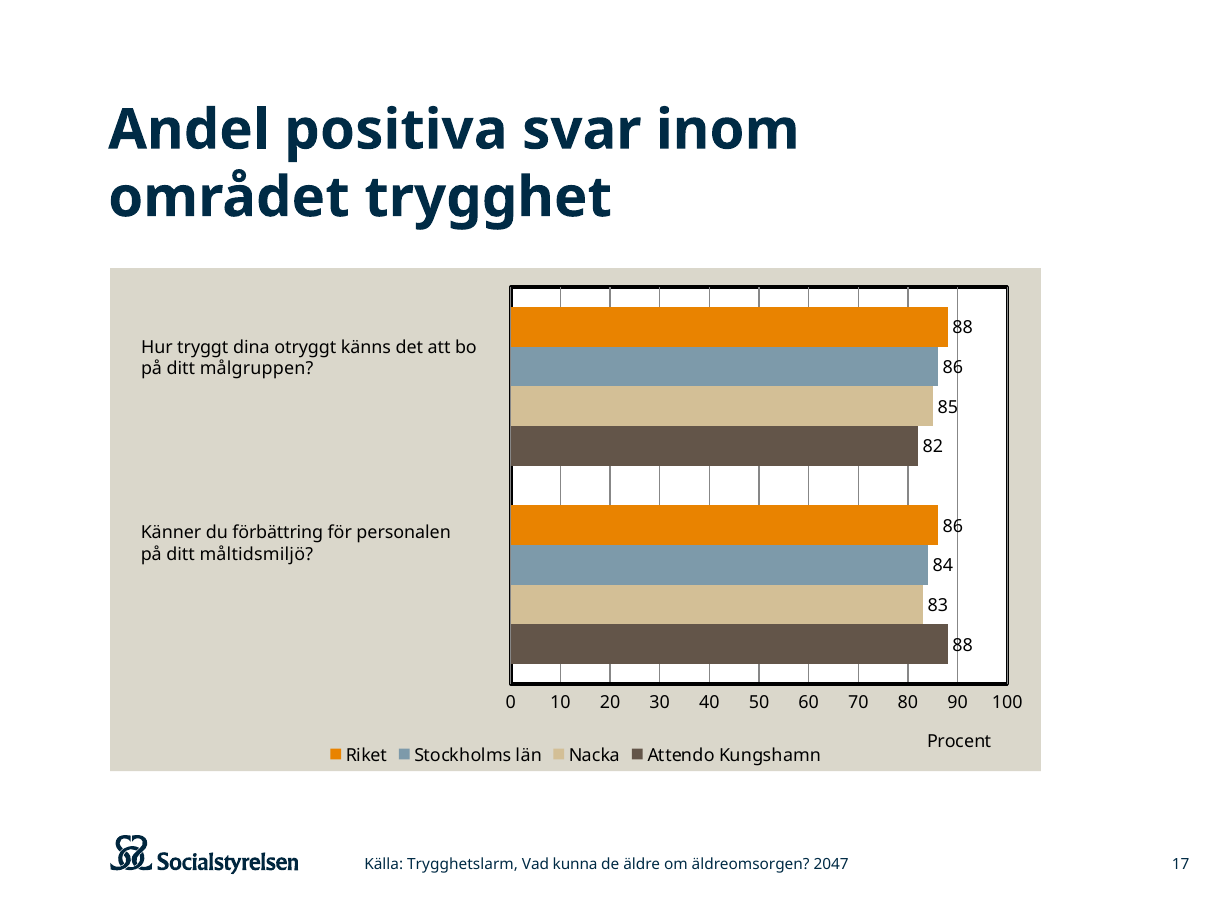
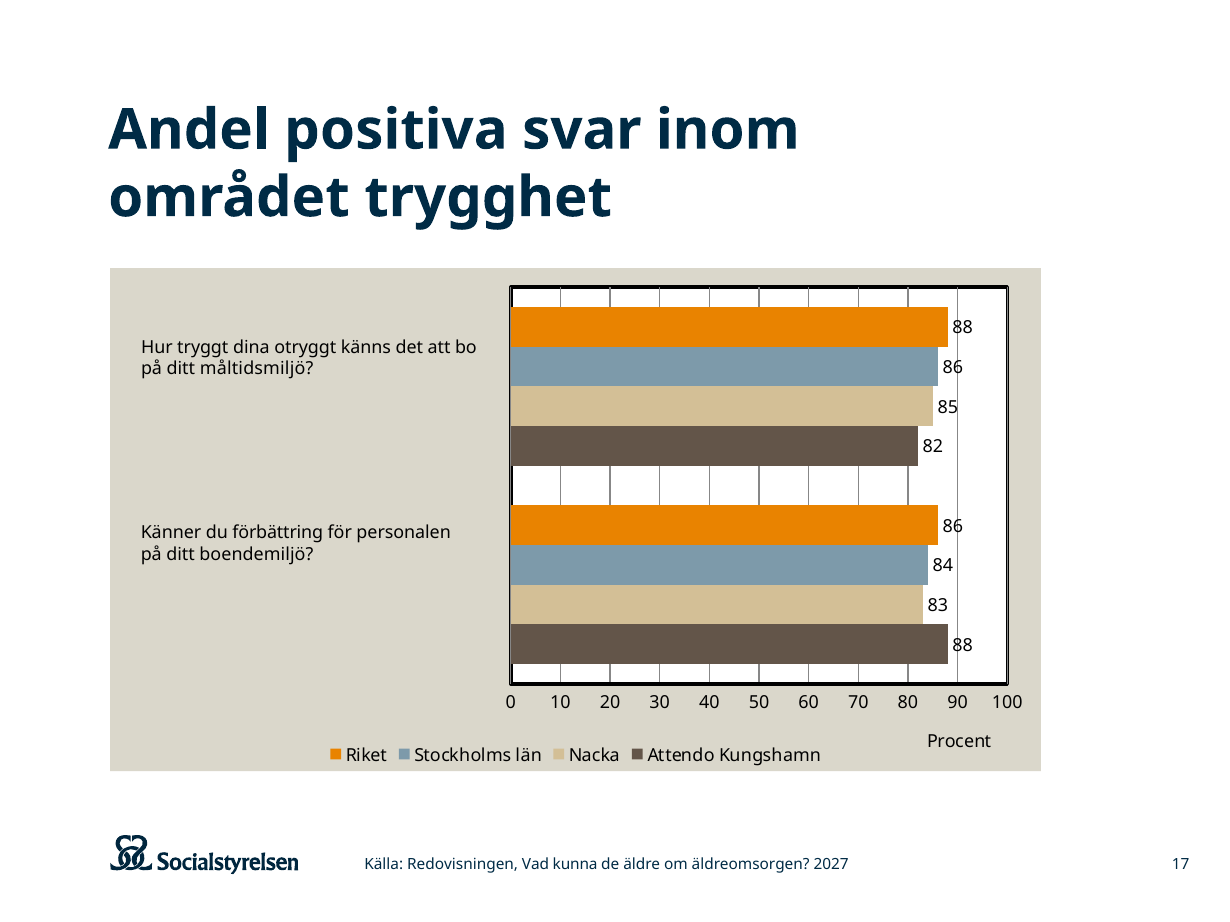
målgruppen: målgruppen -> måltidsmiljö (257, 369)
måltidsmiljö: måltidsmiljö -> boendemiljö (256, 555)
Trygghetslarm: Trygghetslarm -> Redovisningen (463, 865)
2047: 2047 -> 2027 (831, 865)
